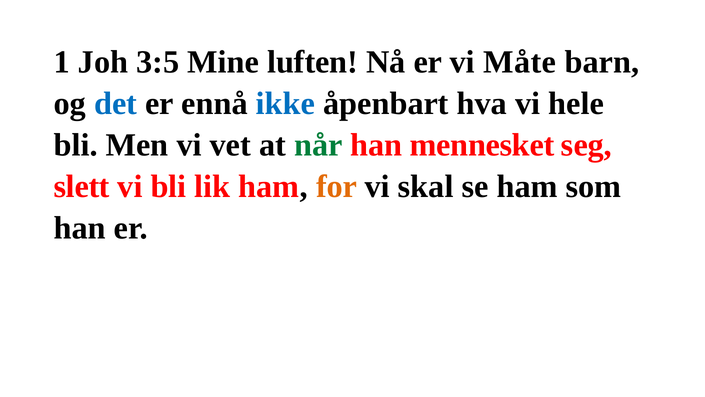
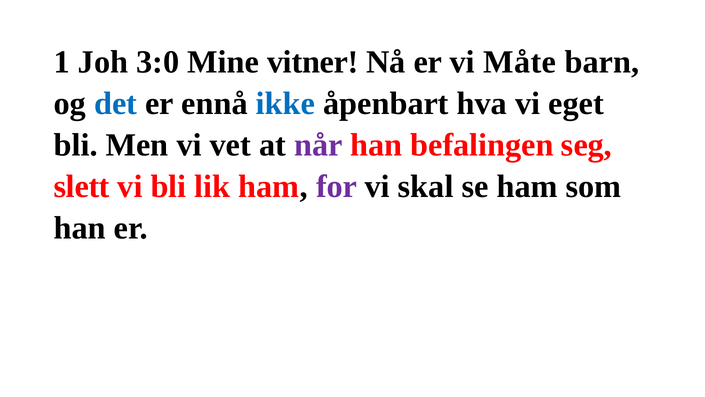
3:5: 3:5 -> 3:0 (158, 62)
luften: luften -> vitner (313, 62)
hele: hele -> eget (576, 103)
når colour: green -> purple (319, 145)
mennesket: mennesket -> befalingen (482, 145)
for colour: orange -> purple (337, 186)
